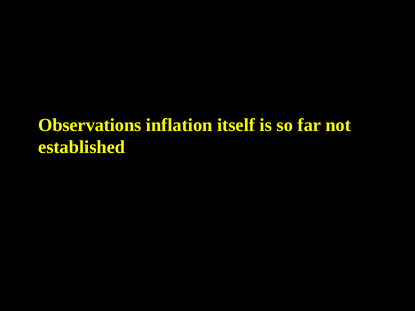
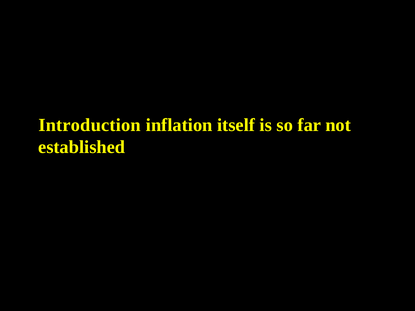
Observations: Observations -> Introduction (90, 125)
